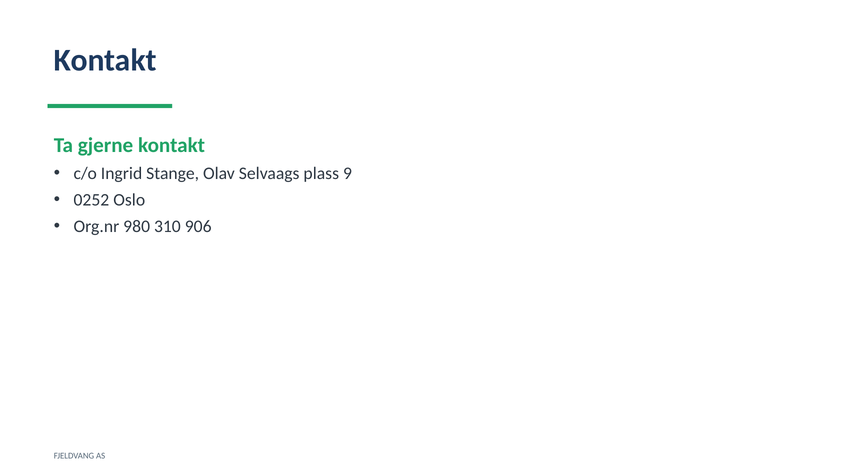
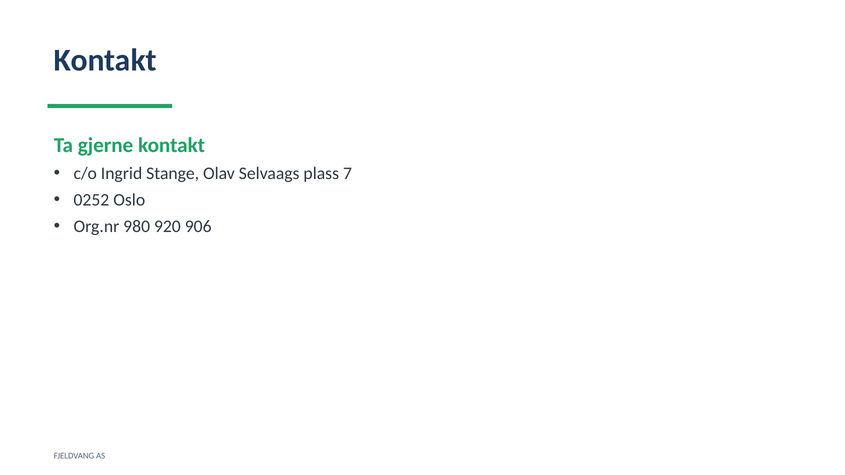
9: 9 -> 7 (348, 174)
310: 310 -> 920 (167, 227)
